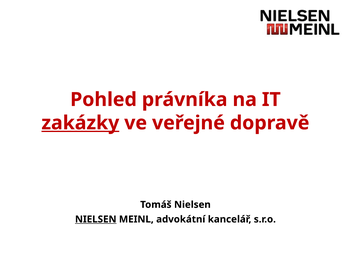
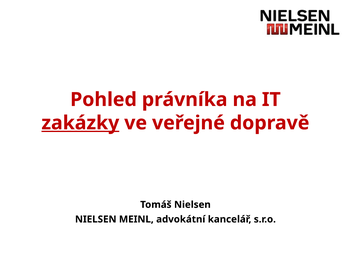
NIELSEN underline: present -> none (96, 219)
